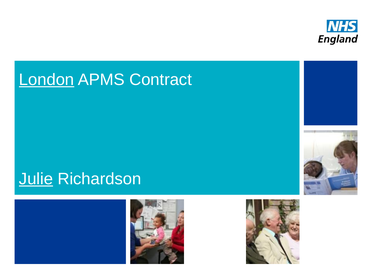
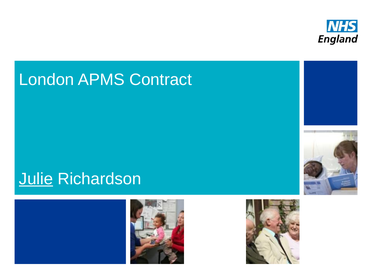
London underline: present -> none (47, 80)
